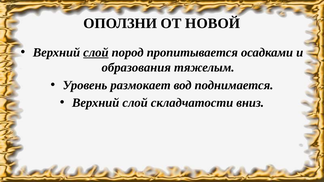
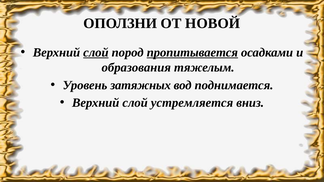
пропитывается underline: none -> present (192, 53)
размокает: размокает -> затяжных (141, 85)
складчатости: складчатости -> устремляется (192, 103)
